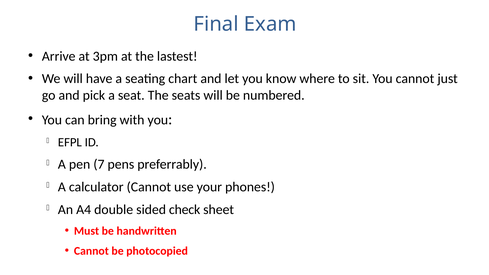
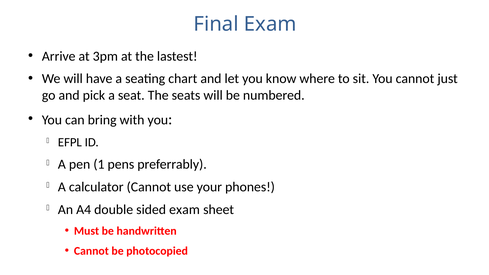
7: 7 -> 1 (99, 164)
sided check: check -> exam (185, 210)
